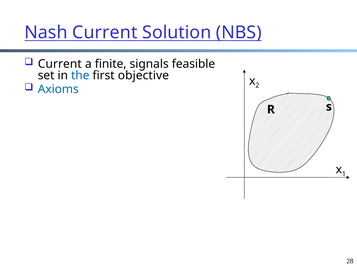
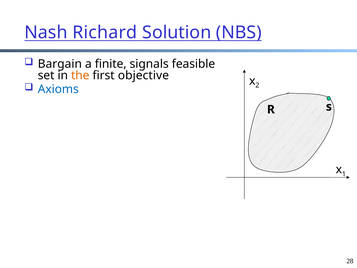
Nash Current: Current -> Richard (105, 32)
Current: Current -> Bargain (60, 64)
the colour: blue -> orange (80, 75)
